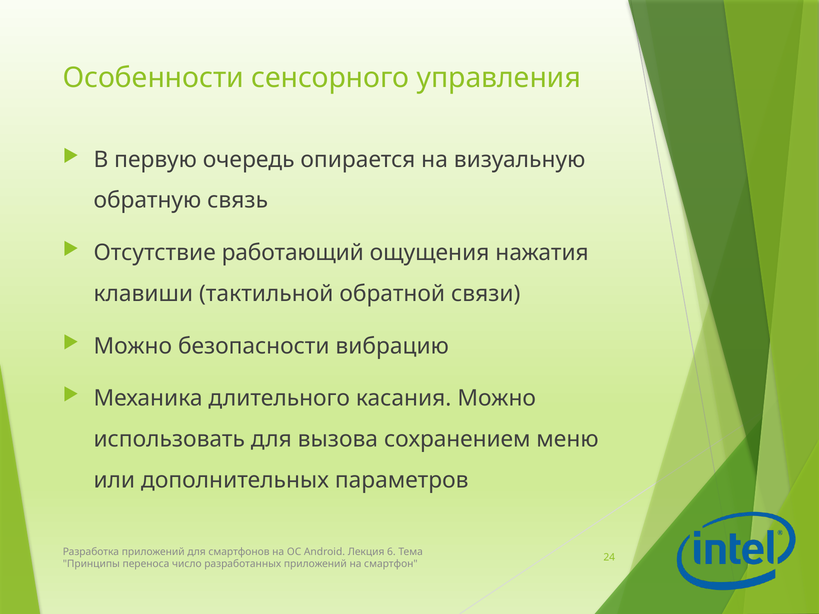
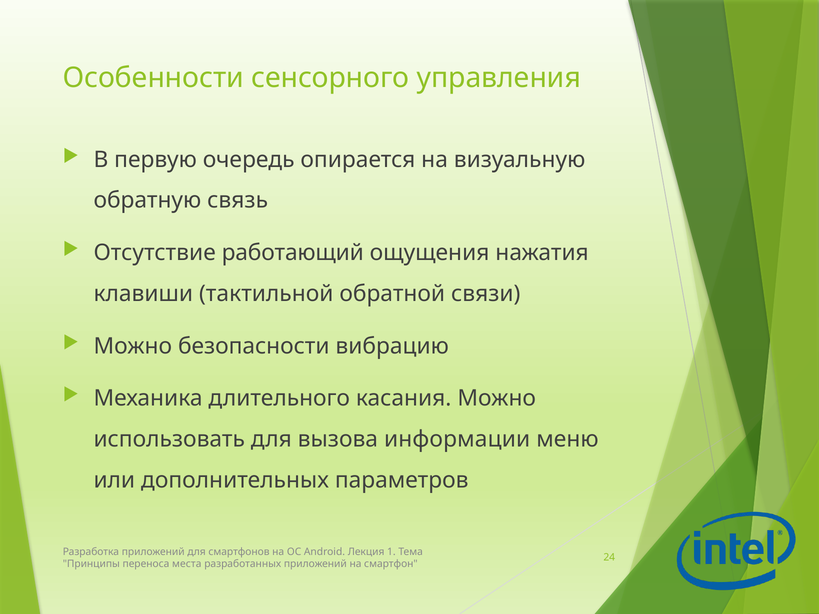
сохранением: сохранением -> информации (457, 439)
6: 6 -> 1 (391, 552)
число: число -> места (187, 564)
